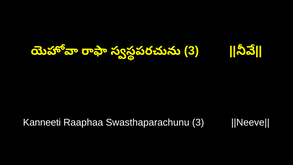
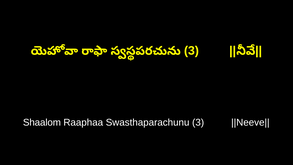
Kanneeti: Kanneeti -> Shaalom (42, 122)
